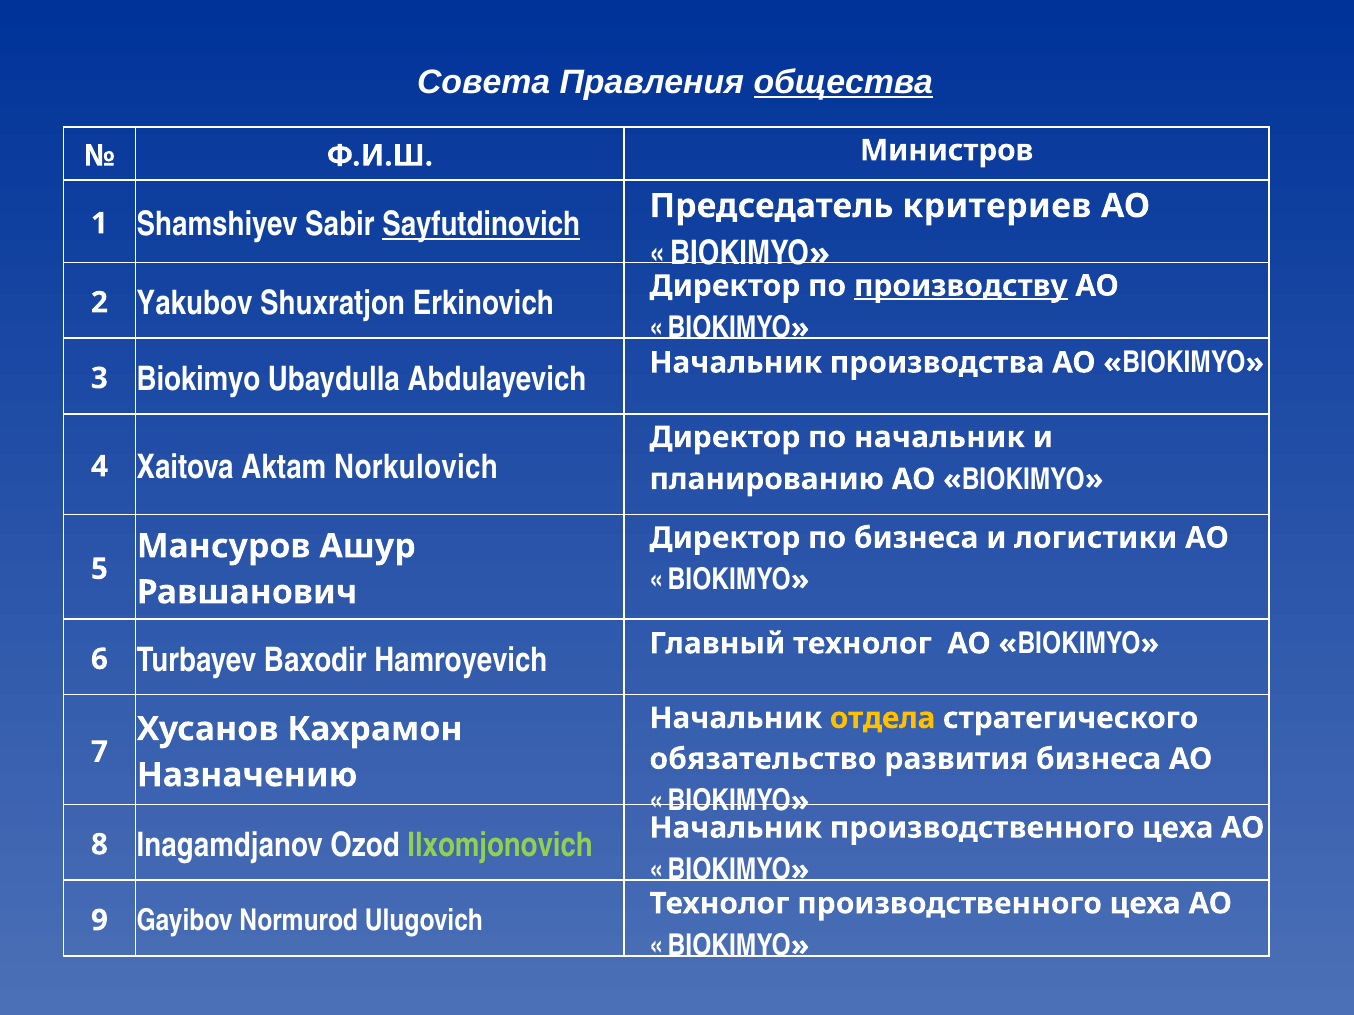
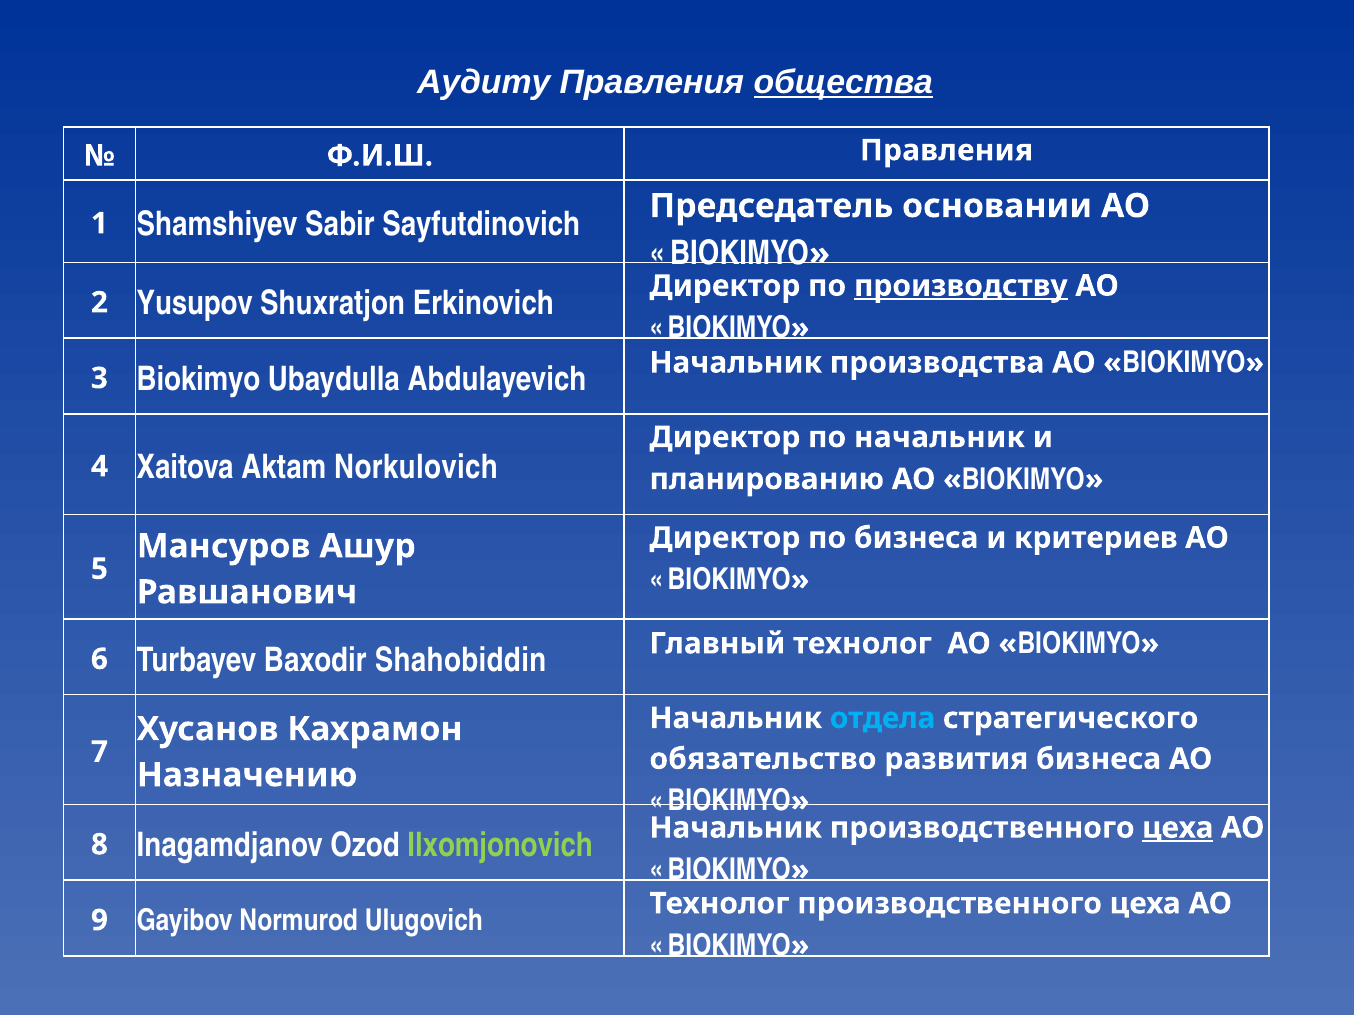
Совета: Совета -> Аудиту (484, 82)
Ф.И.Ш Министров: Министров -> Правления (947, 150)
Sayfutdinovich underline: present -> none (481, 224)
критериев: критериев -> основании (997, 206)
Yakubov: Yakubov -> Yusupov (195, 303)
логистики: логистики -> критериев (1096, 538)
Hamroyevich: Hamroyevich -> Shahobiddin (461, 660)
отдела colour: yellow -> light blue (883, 719)
цеха underline: none -> present (1178, 828)
